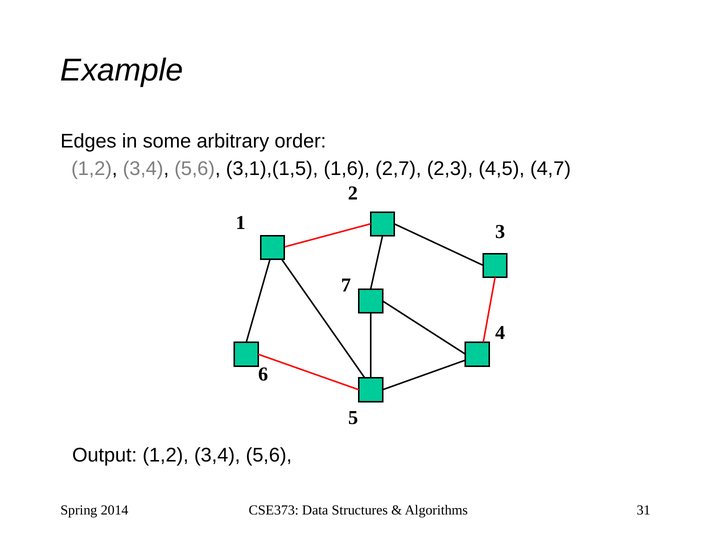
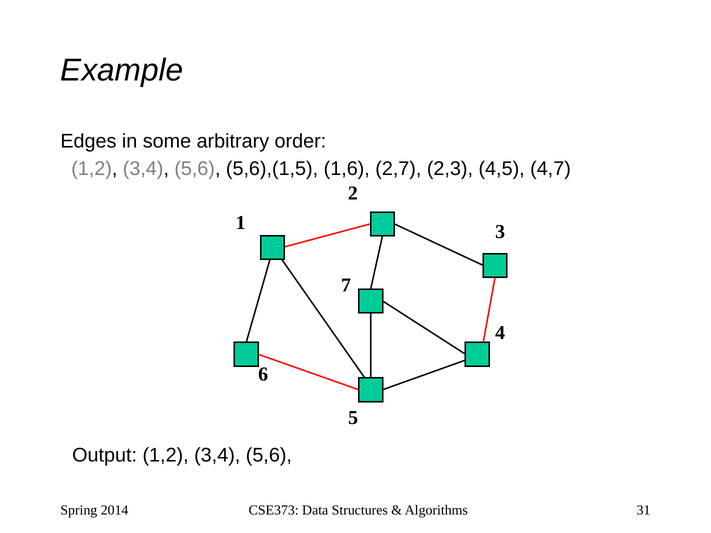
3,1),(1,5: 3,1),(1,5 -> 5,6),(1,5 (272, 169)
